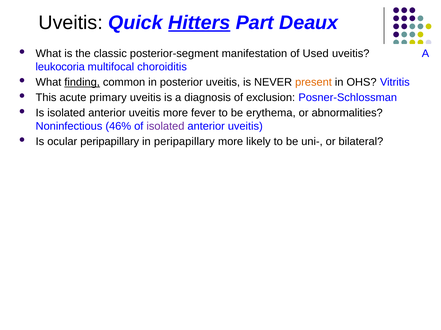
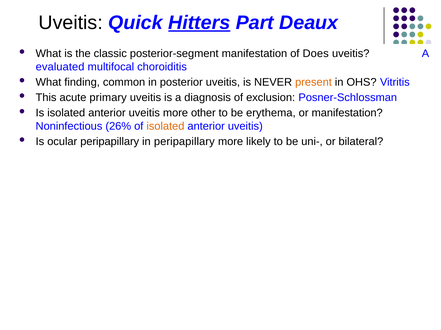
Used: Used -> Does (316, 54)
leukocoria: leukocoria -> evaluated (60, 67)
finding underline: present -> none (82, 82)
fever: fever -> other (203, 113)
or abnormalities: abnormalities -> manifestation (347, 113)
46%: 46% -> 26% (118, 126)
isolated colour: purple -> orange (165, 126)
